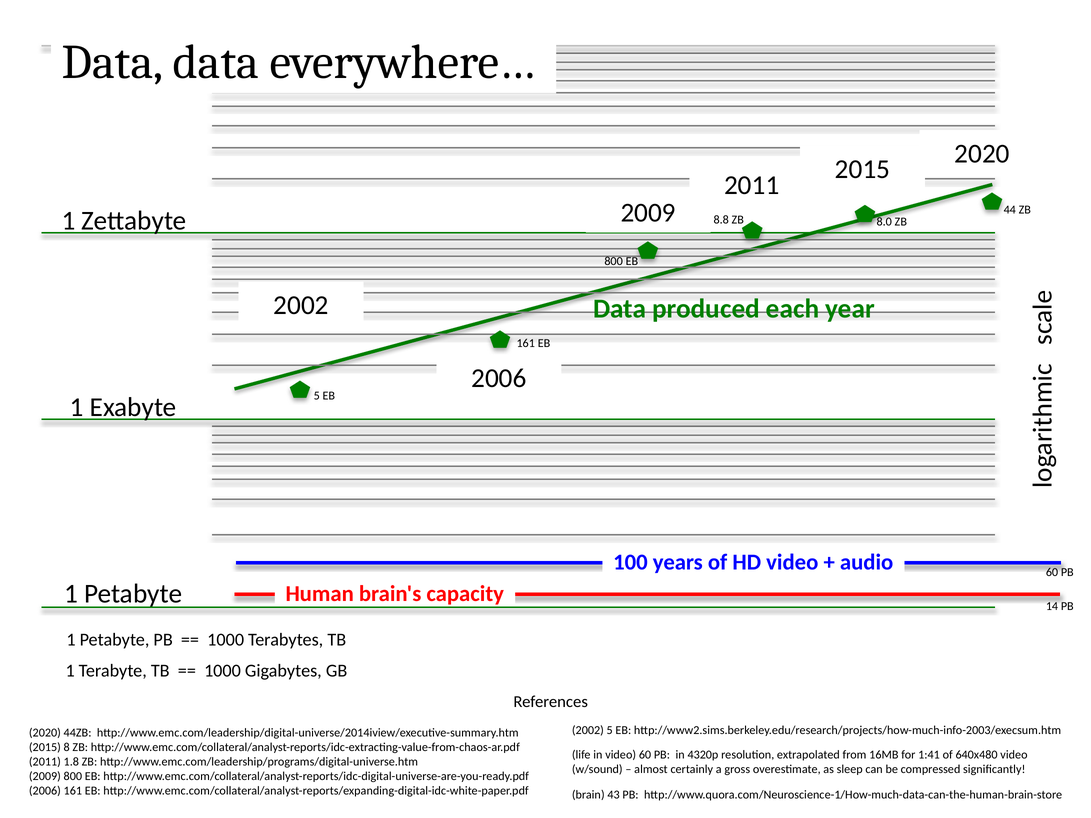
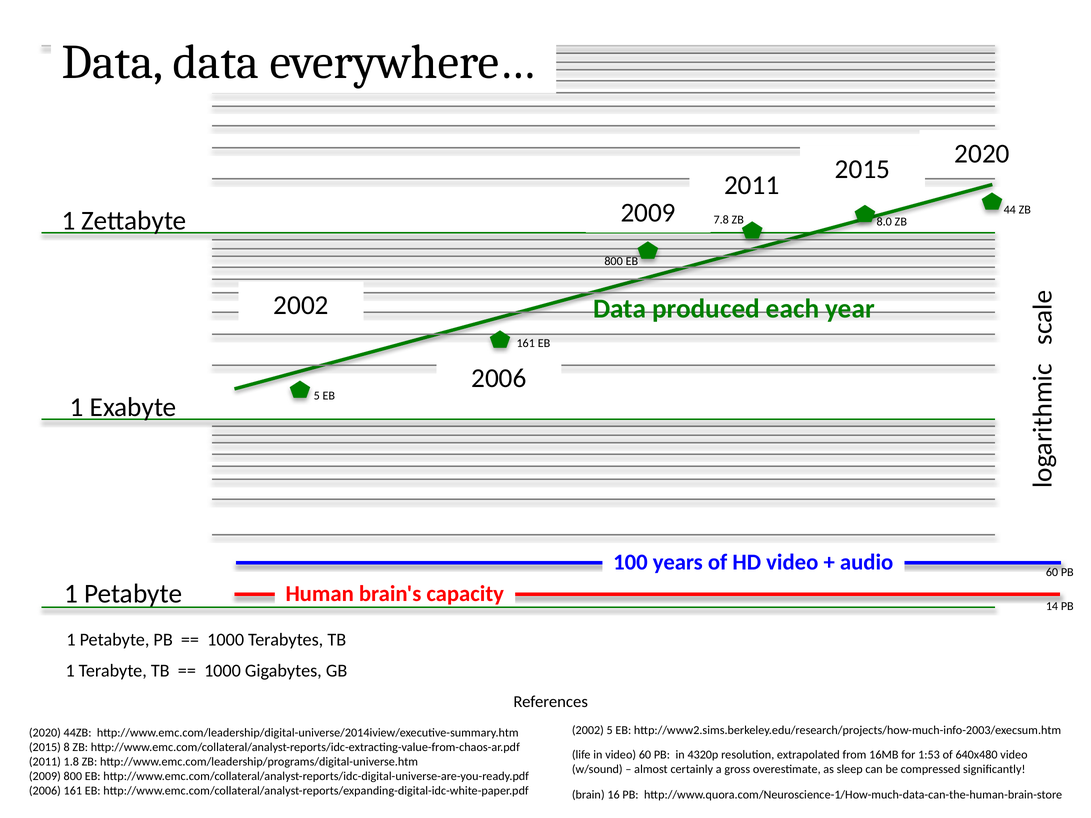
8.8: 8.8 -> 7.8 (721, 220)
1:41: 1:41 -> 1:53 (929, 755)
43: 43 -> 16 (614, 795)
